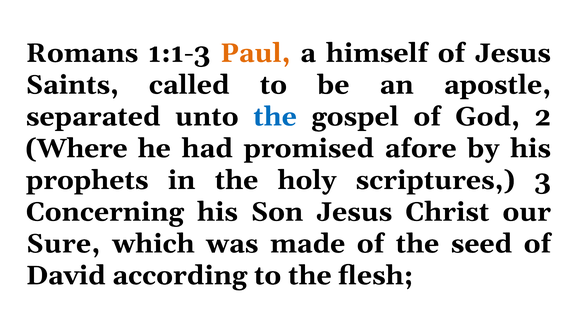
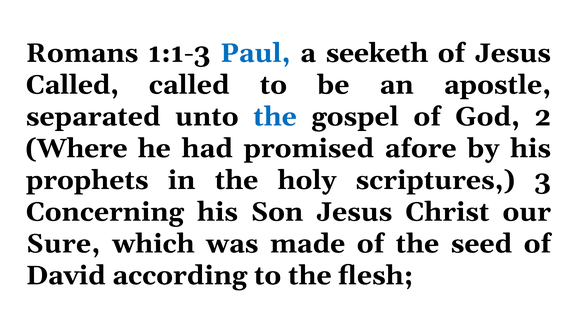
Paul colour: orange -> blue (255, 53)
himself: himself -> seeketh (377, 53)
Saints: Saints -> Called (72, 85)
